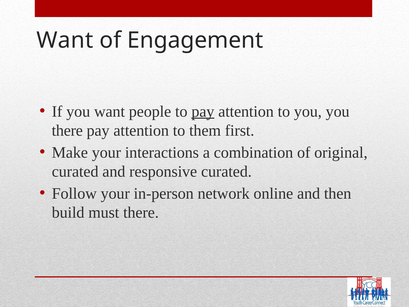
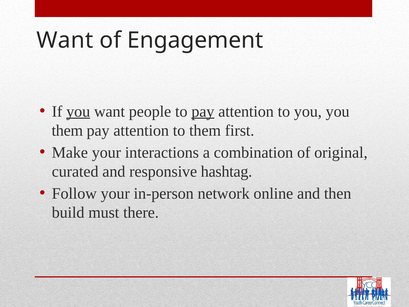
you underline: none -> present (78, 111)
there: there -> them (67, 130)
responsive curated: curated -> hashtag (226, 171)
